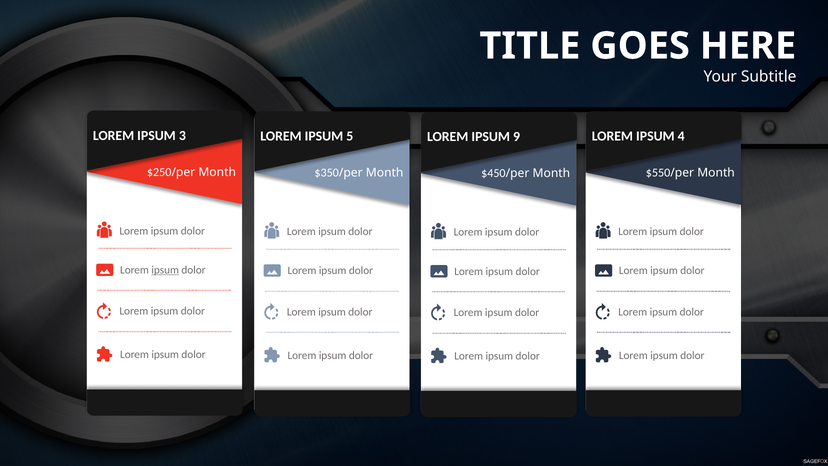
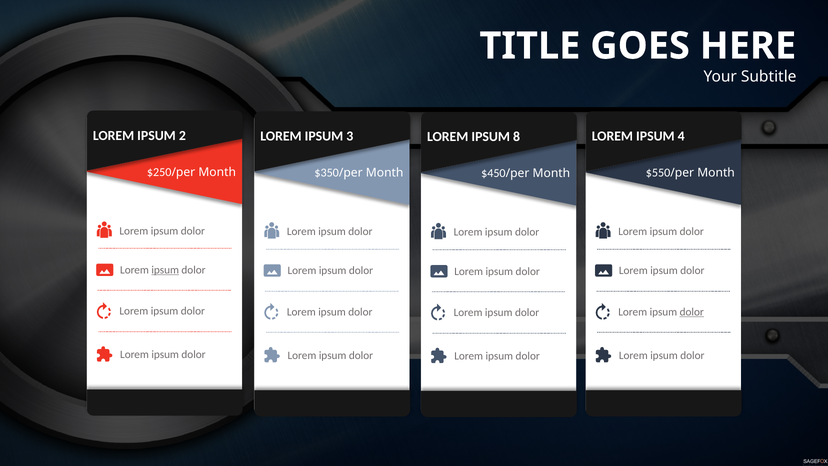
3: 3 -> 2 (182, 135)
5: 5 -> 3 (350, 136)
9: 9 -> 8 (517, 137)
dolor underline: none -> present (692, 312)
